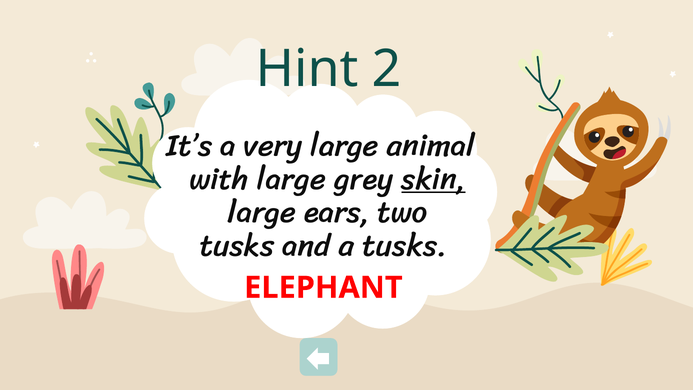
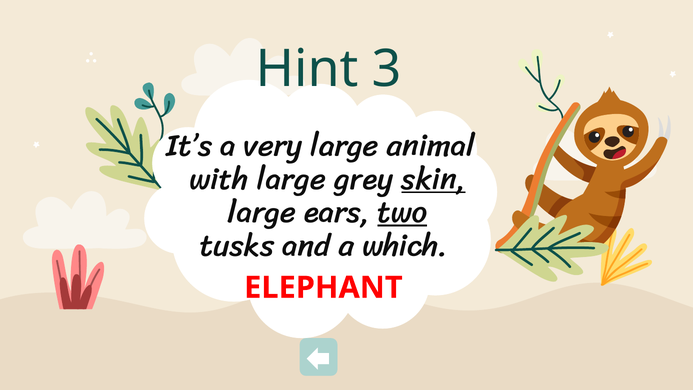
2: 2 -> 3 (387, 69)
two underline: none -> present (402, 212)
a tusks: tusks -> which (405, 245)
